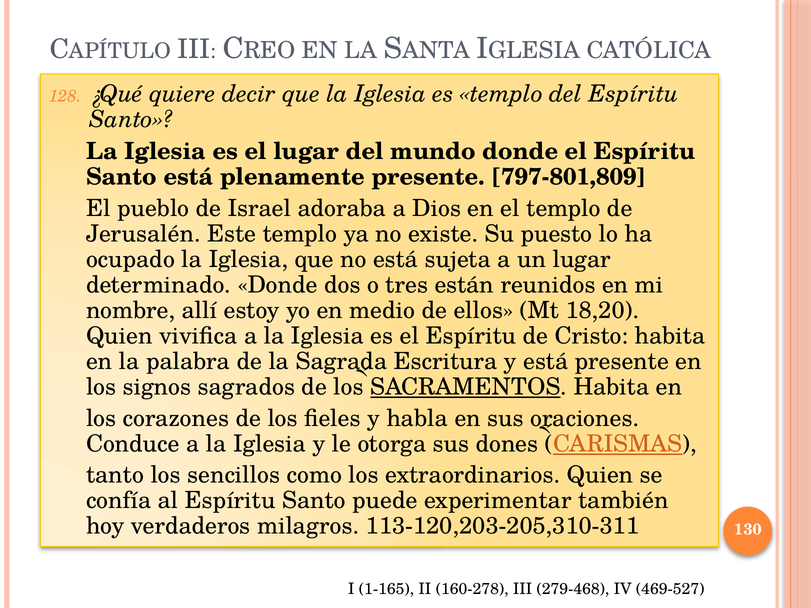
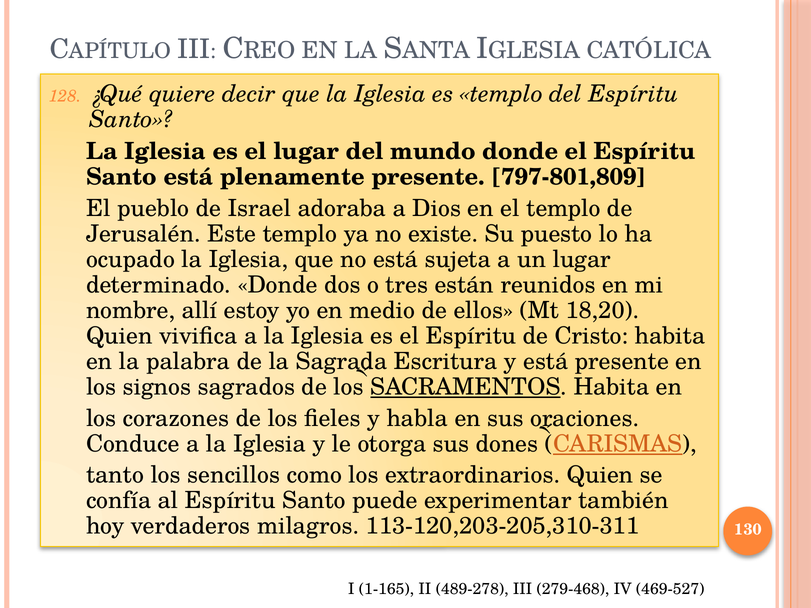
160-278: 160-278 -> 489-278 (472, 589)
